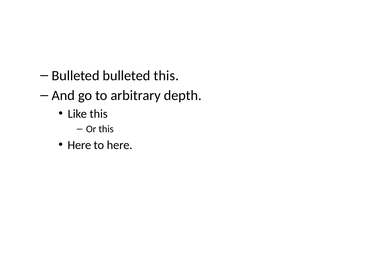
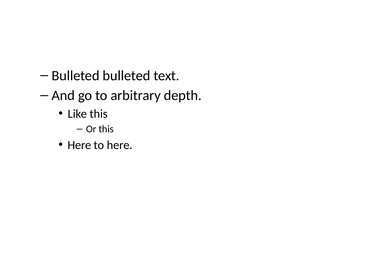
bulleted this: this -> text (166, 75)
